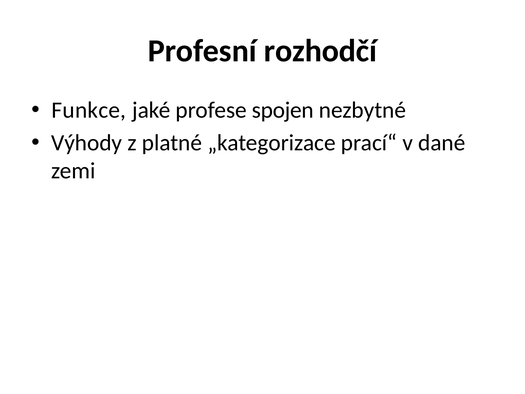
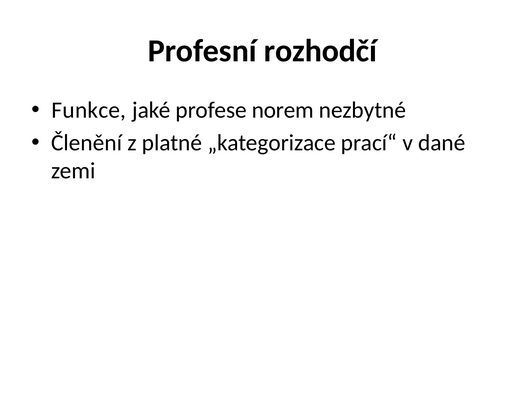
spojen: spojen -> norem (283, 110)
Výhody: Výhody -> Členění (87, 143)
